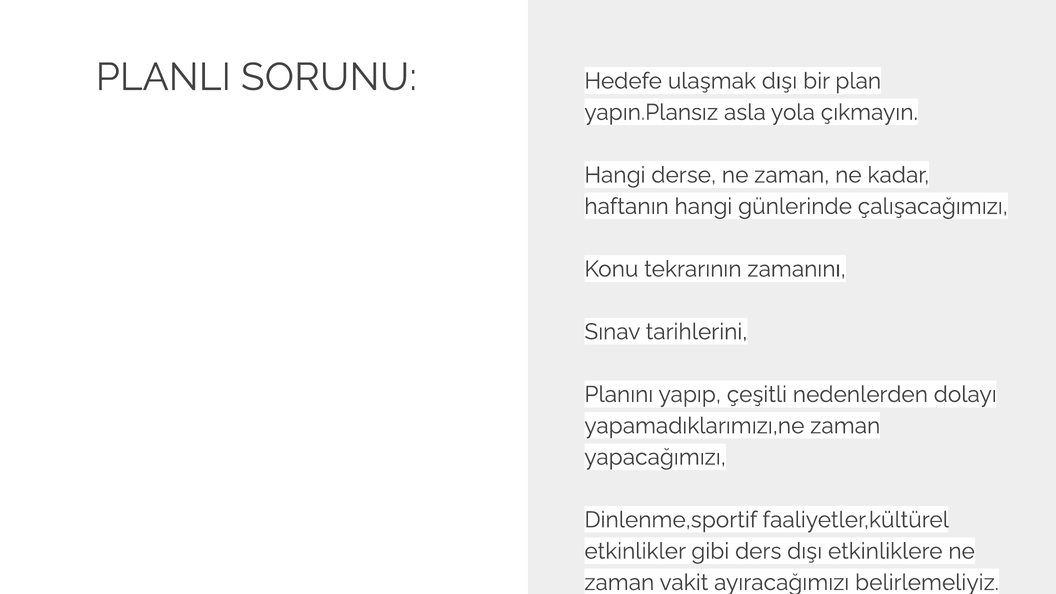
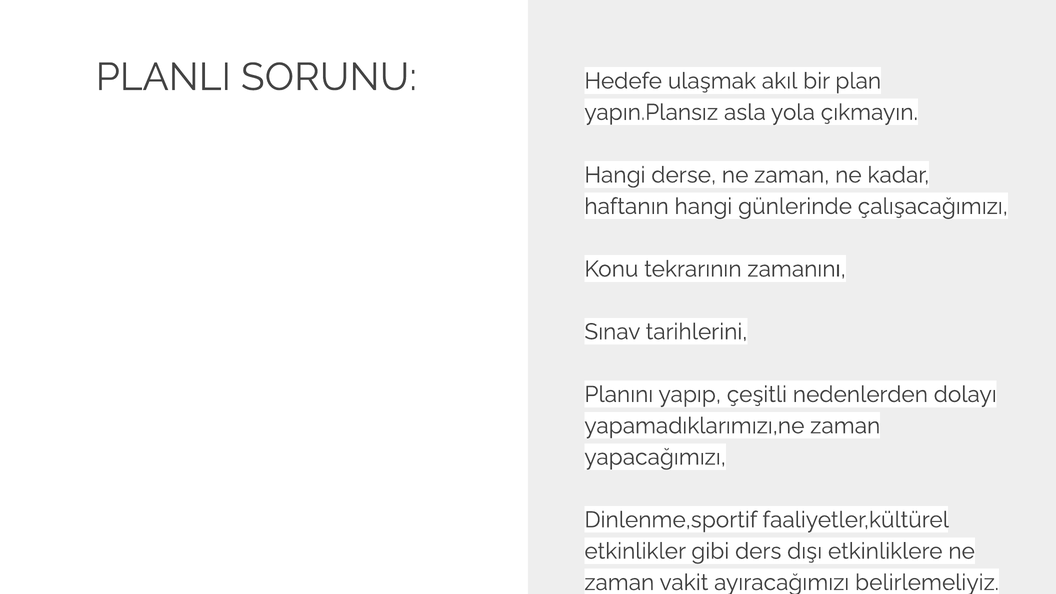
ulaşmak dışı: dışı -> akıl (780, 81)
